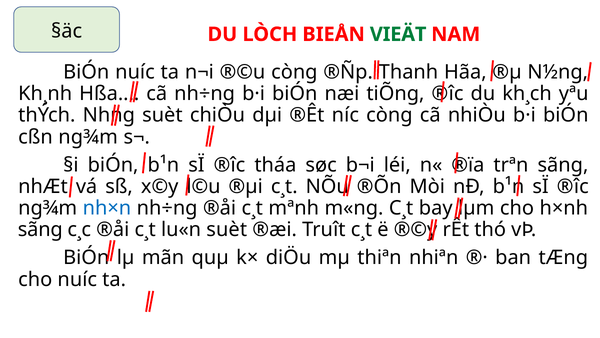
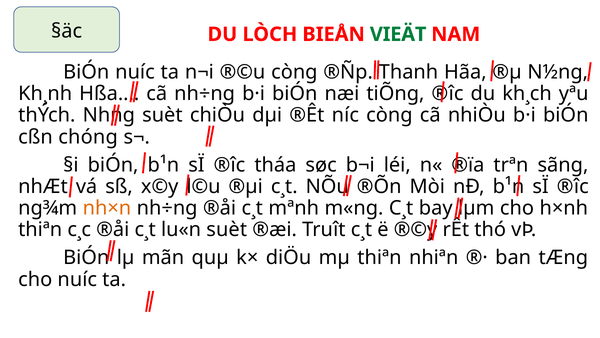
cßn ng¾m: ng¾m -> chóng (88, 137)
nh×n colour: blue -> orange (107, 208)
sãng: sãng -> thiªn (40, 230)
